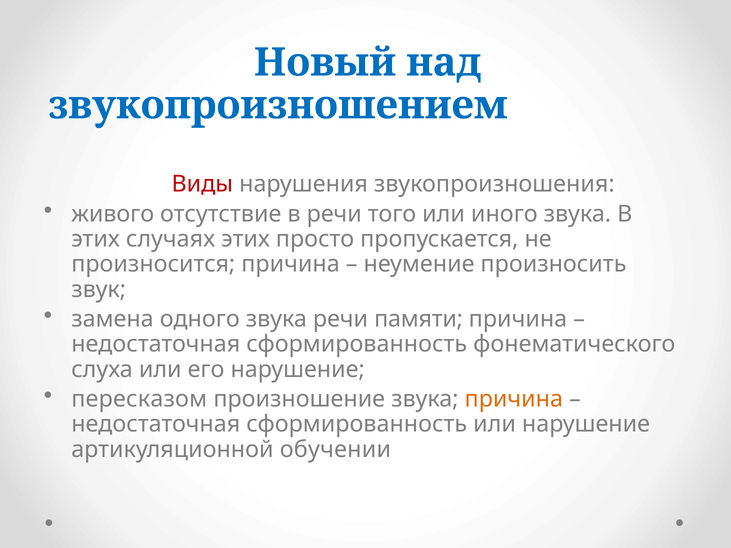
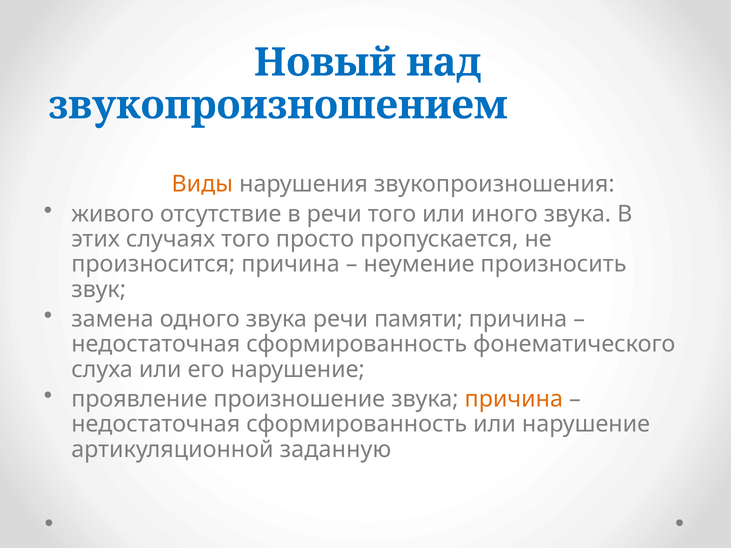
Виды colour: red -> orange (202, 184)
случаях этих: этих -> того (246, 239)
пересказом: пересказом -> проявление (139, 399)
обучении: обучении -> заданную (335, 450)
